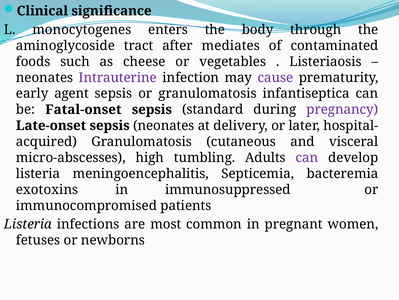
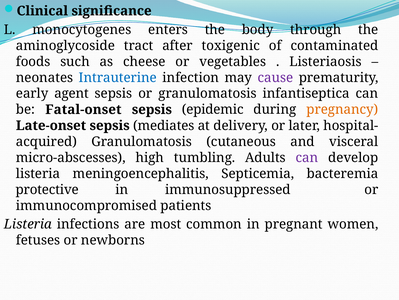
mediates: mediates -> toxigenic (231, 45)
Intrauterine colour: purple -> blue (118, 77)
standard: standard -> epidemic (213, 109)
pregnancy colour: purple -> orange (342, 109)
sepsis neonates: neonates -> mediates (164, 125)
exotoxins: exotoxins -> protective (47, 189)
